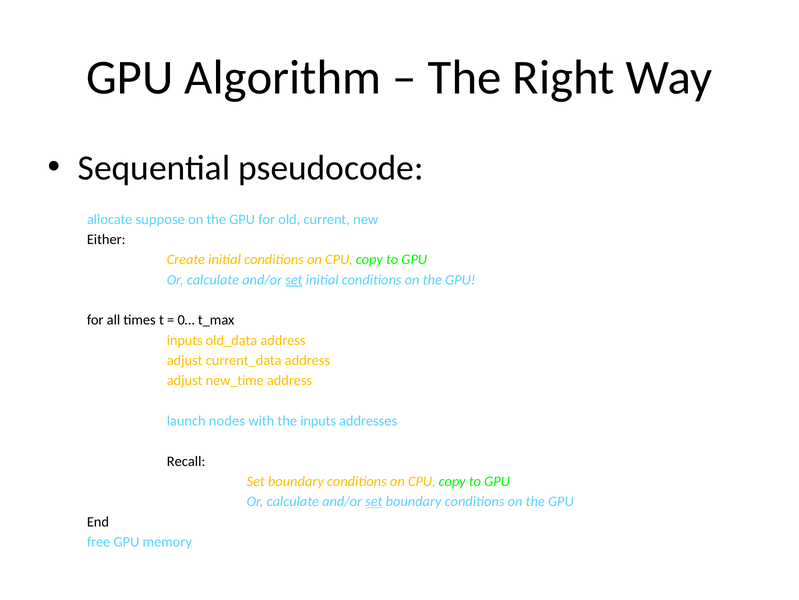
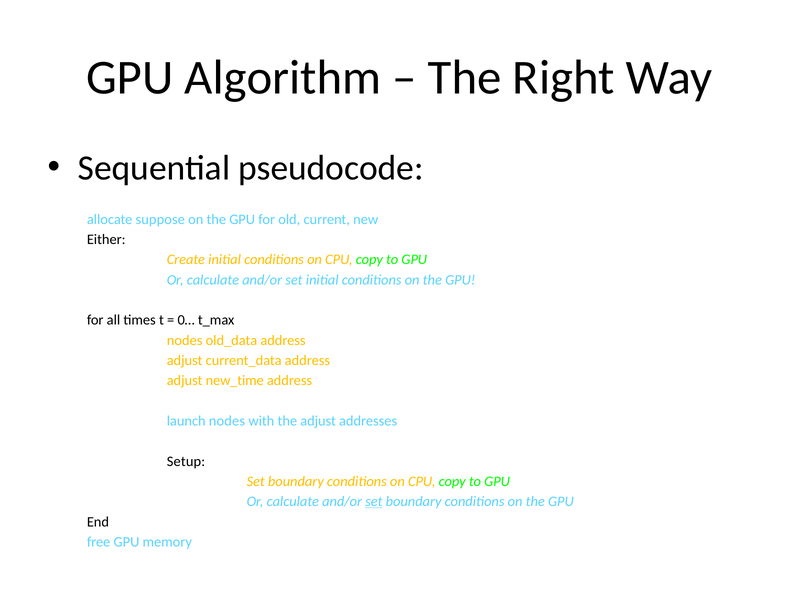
set underline: present -> none (294, 280)
inputs: inputs -> nodes (185, 340)
the inputs: inputs -> adjust (318, 420)
Recall: Recall -> Setup (186, 461)
